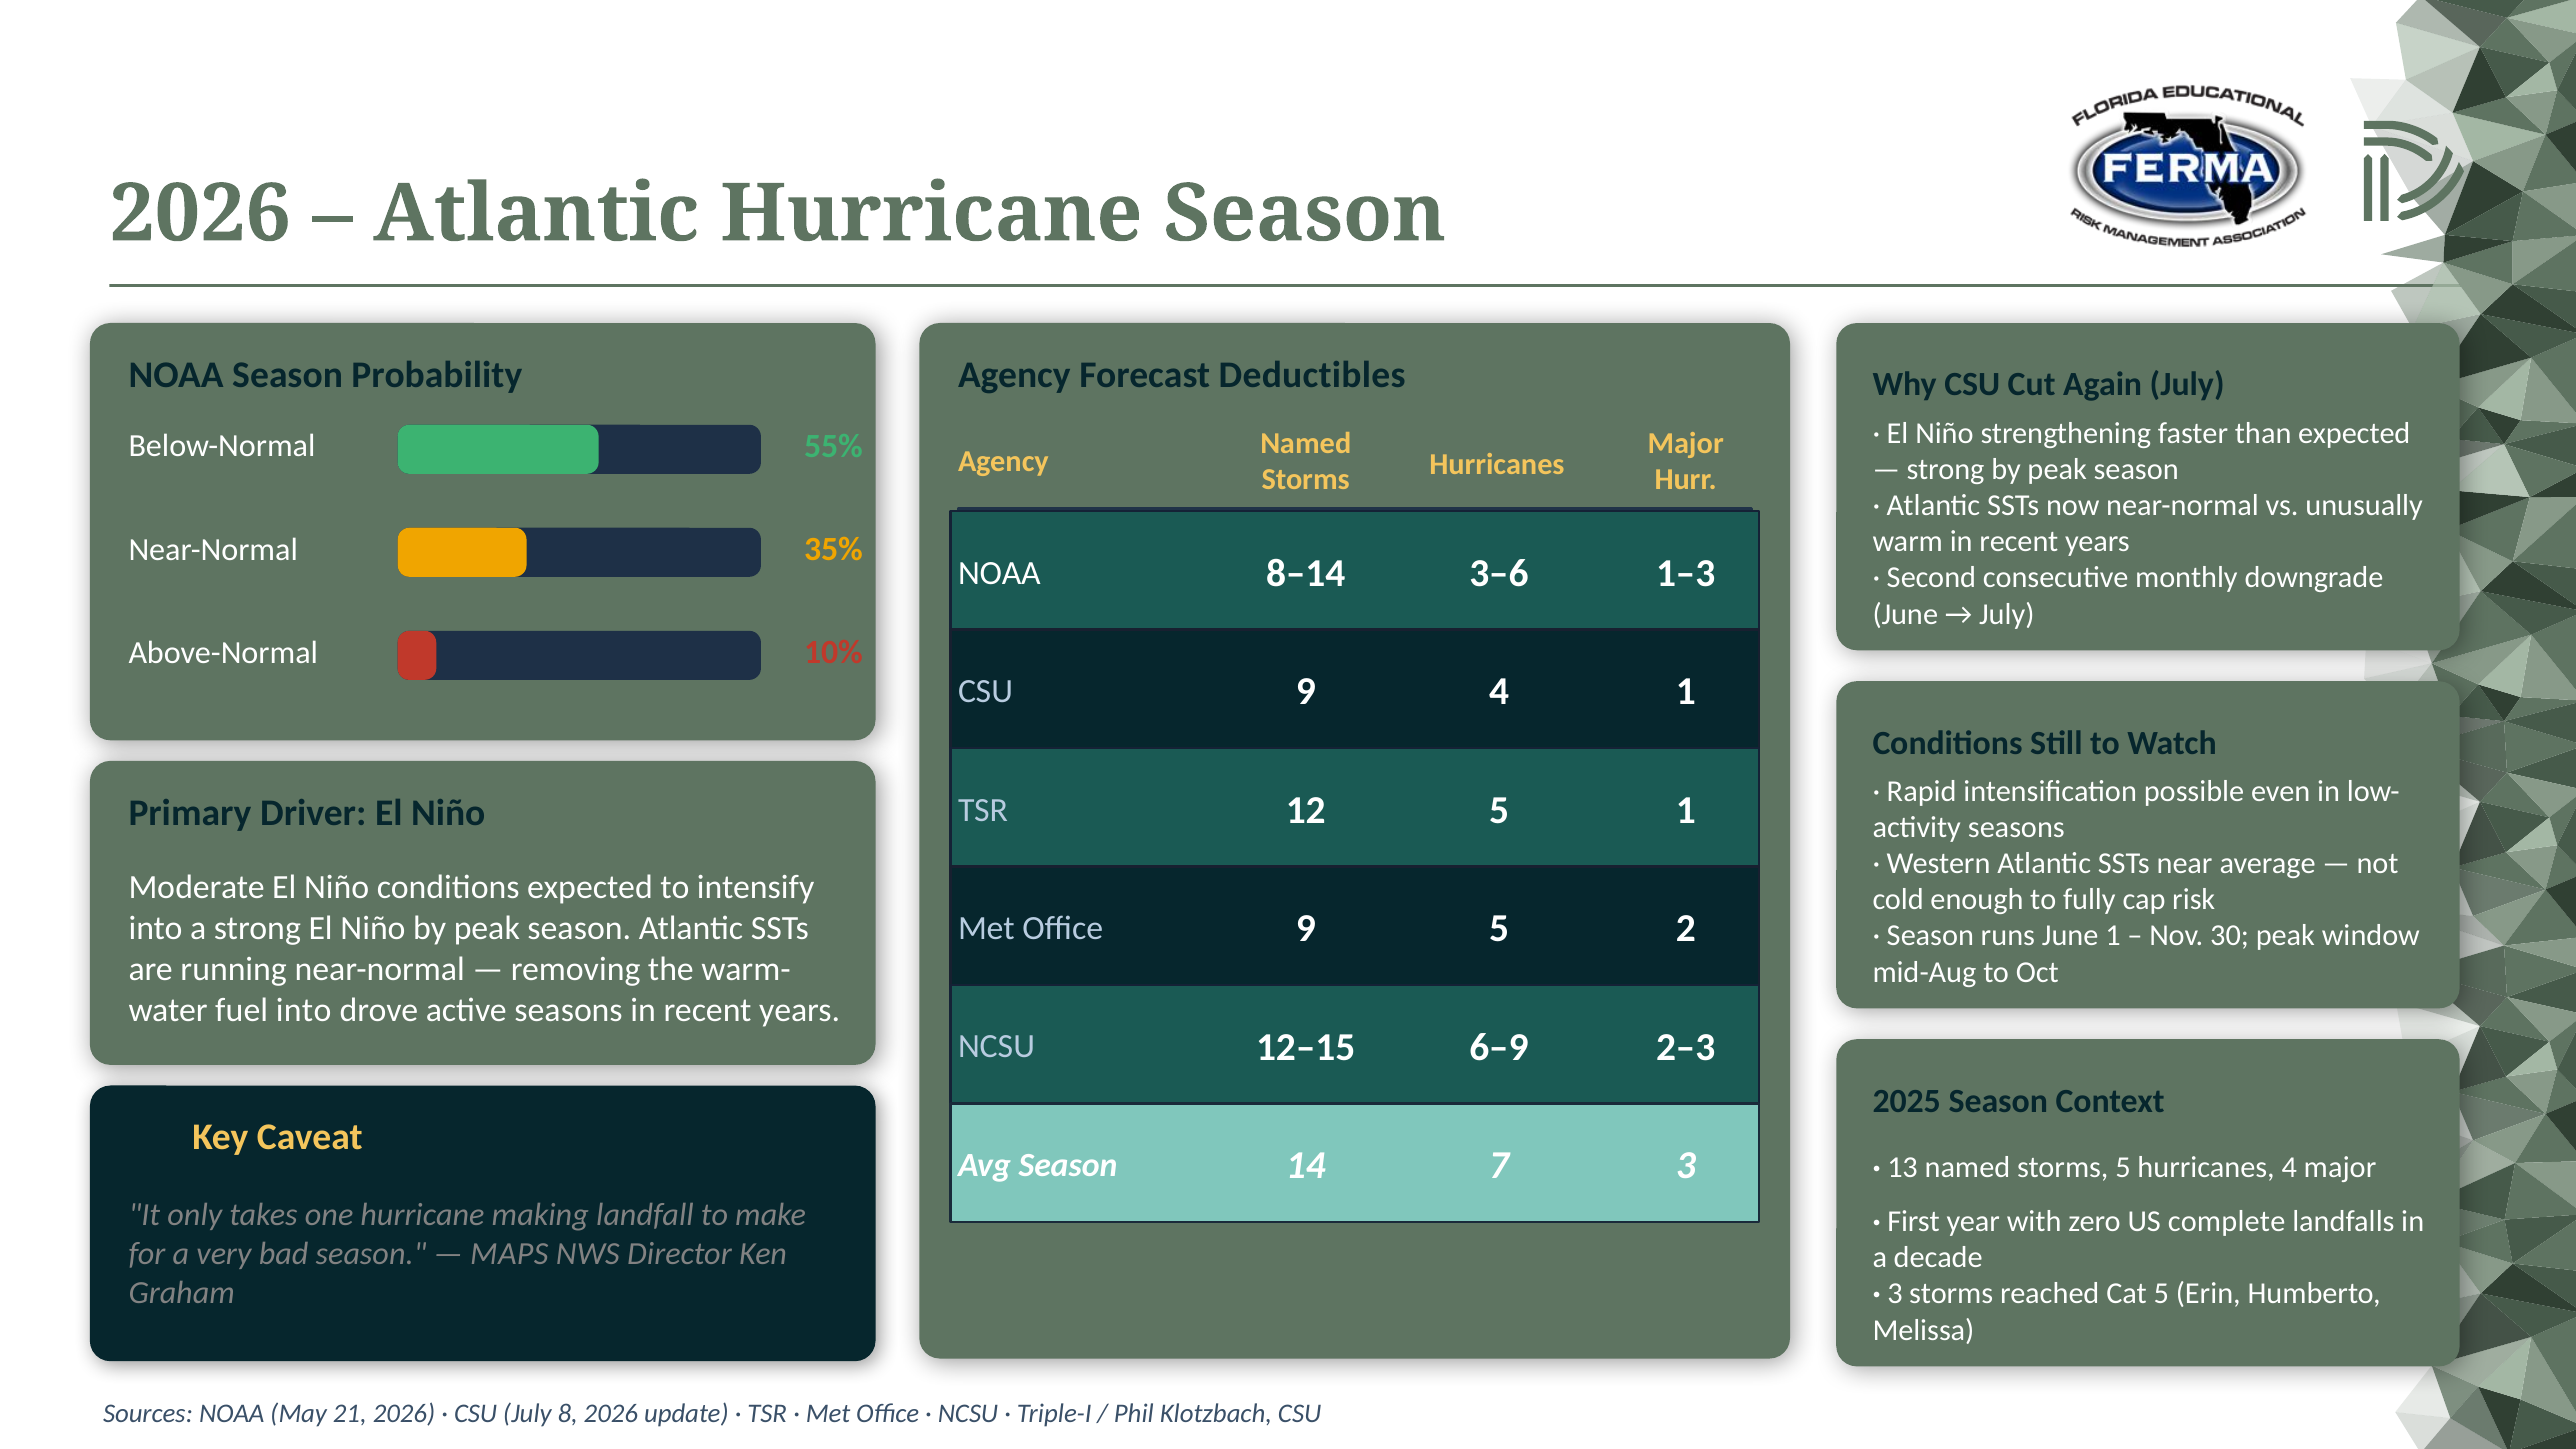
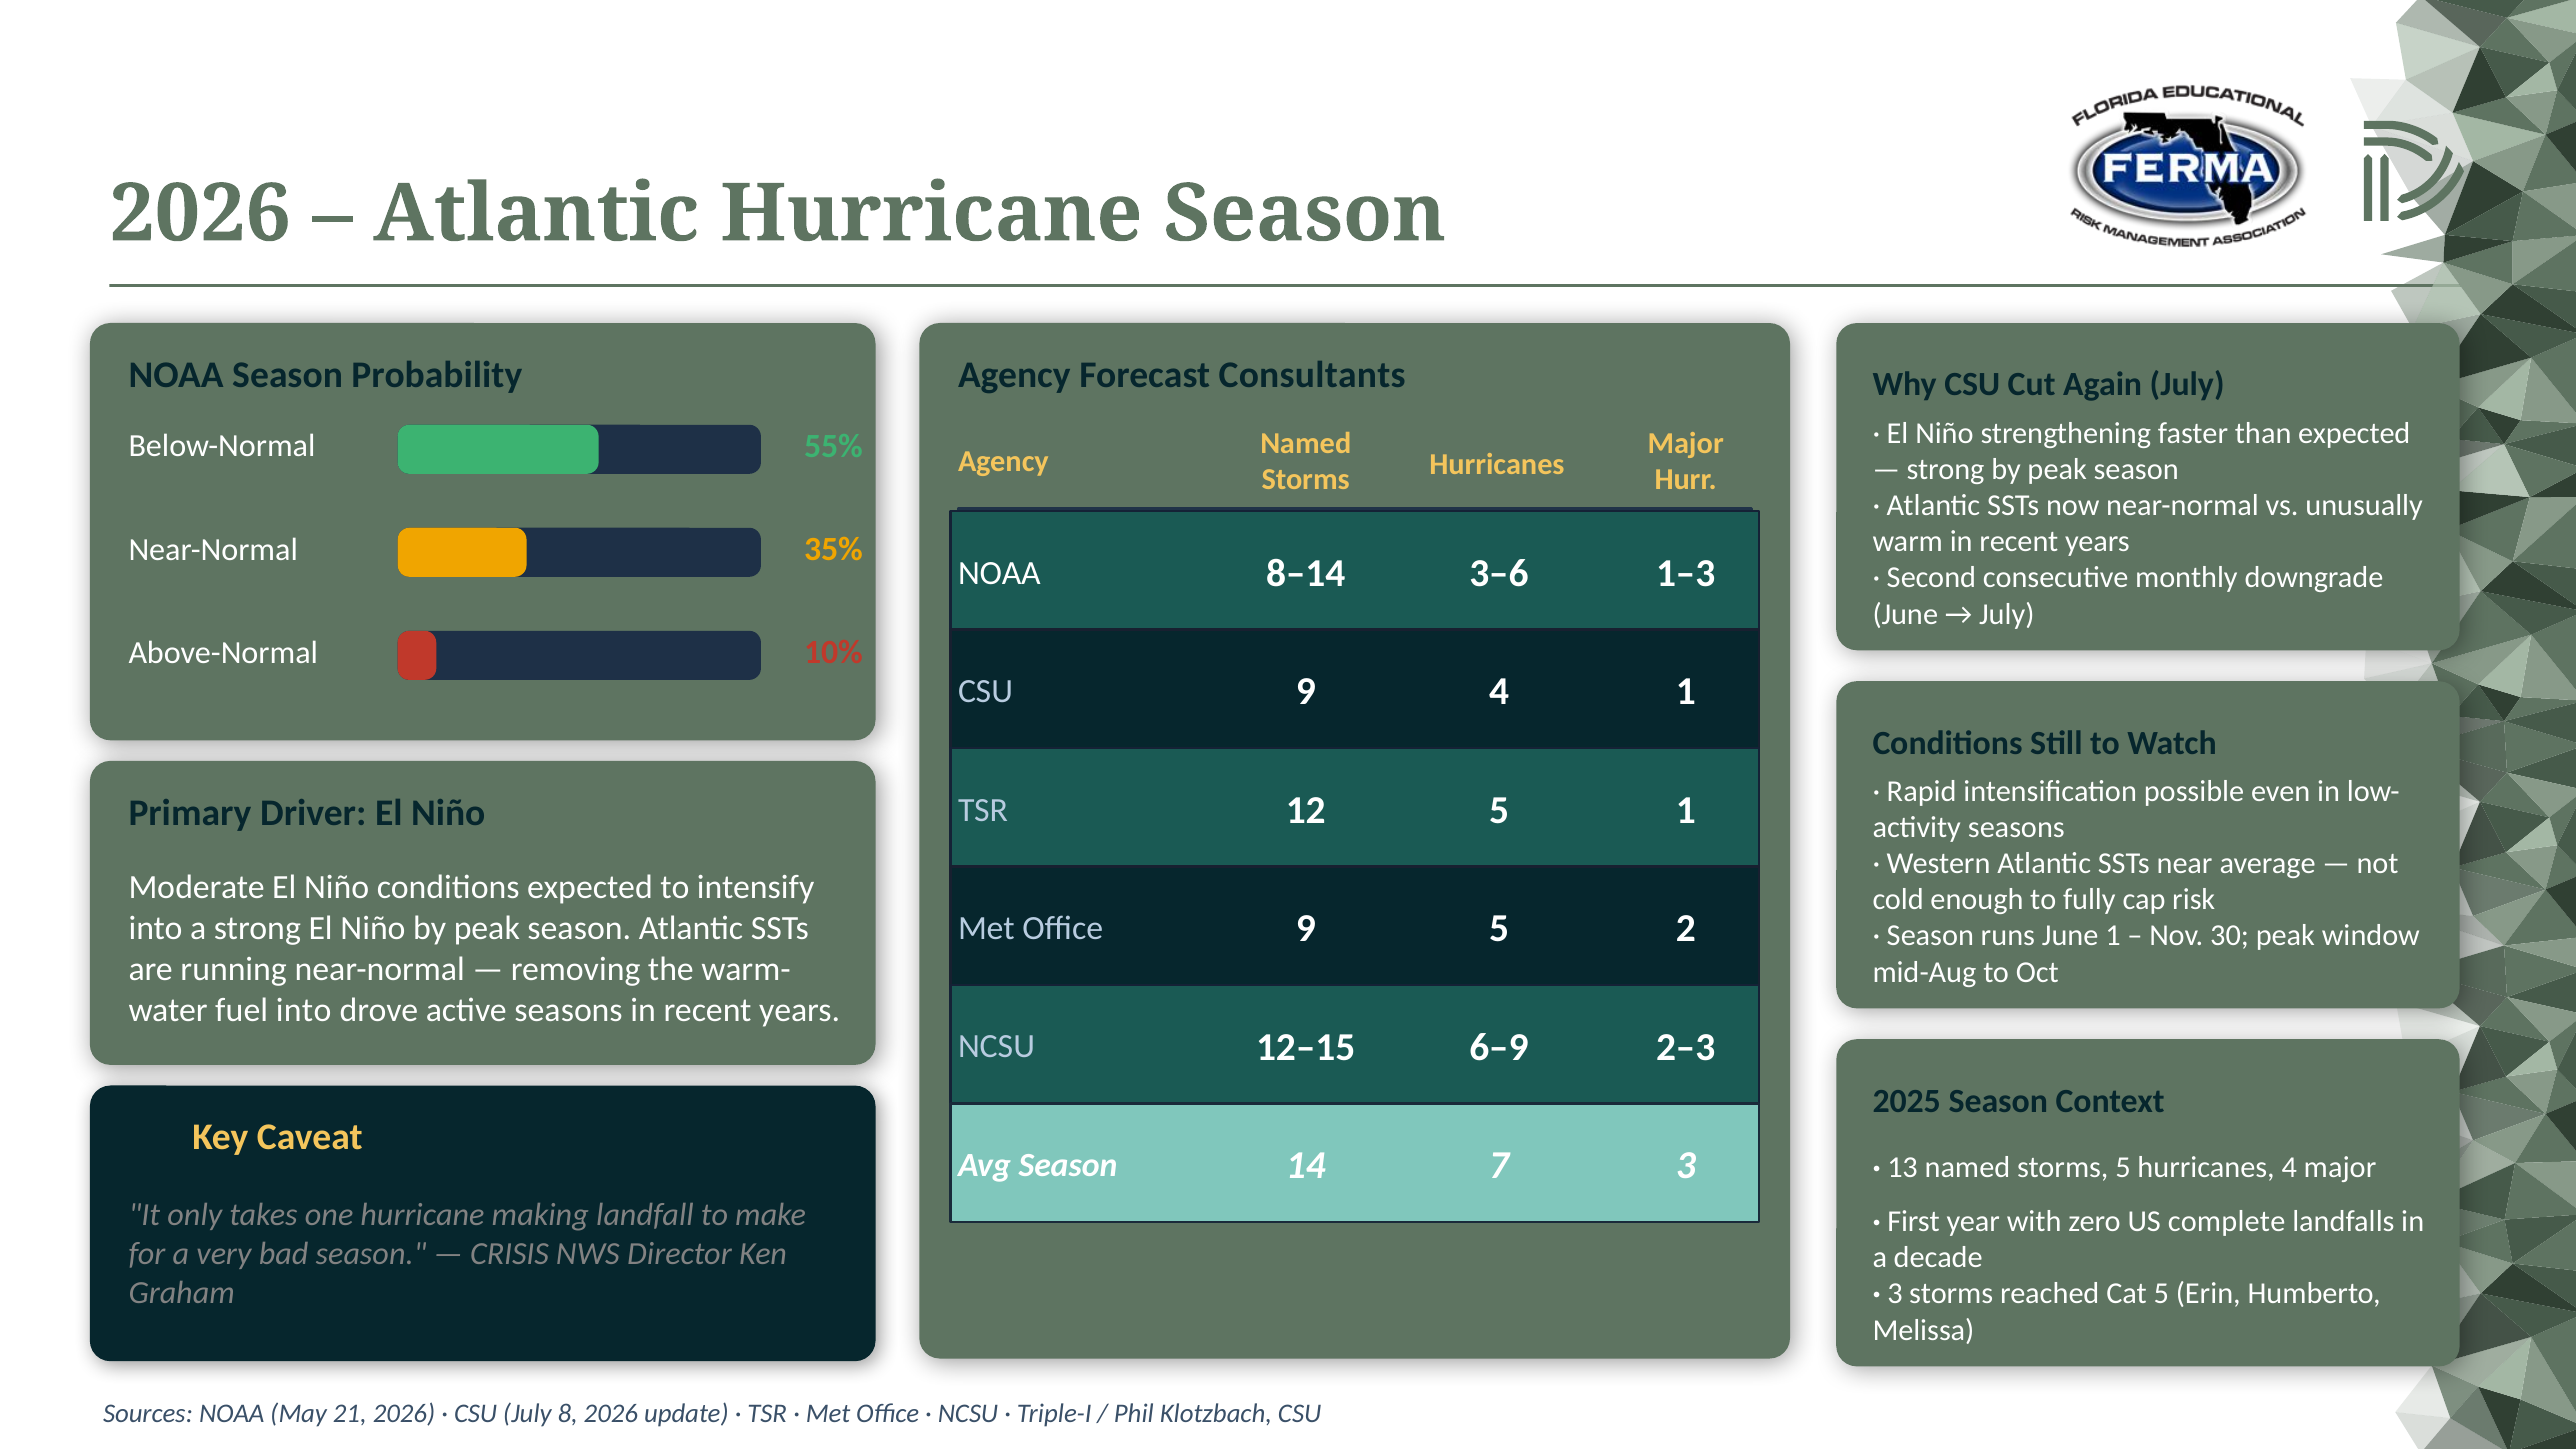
Deductibles: Deductibles -> Consultants (1312, 375)
MAPS: MAPS -> CRISIS (510, 1254)
